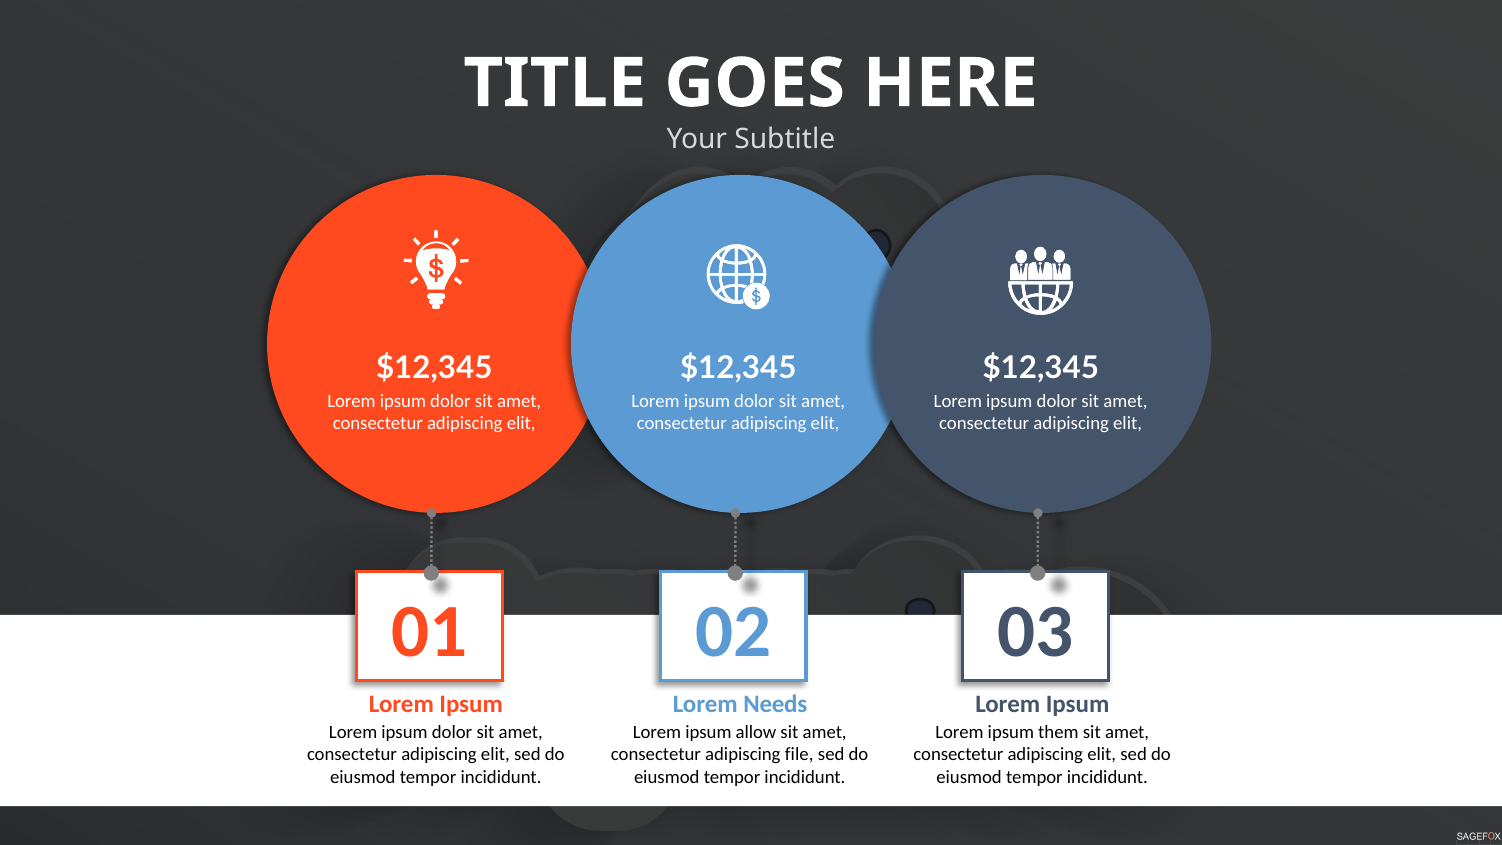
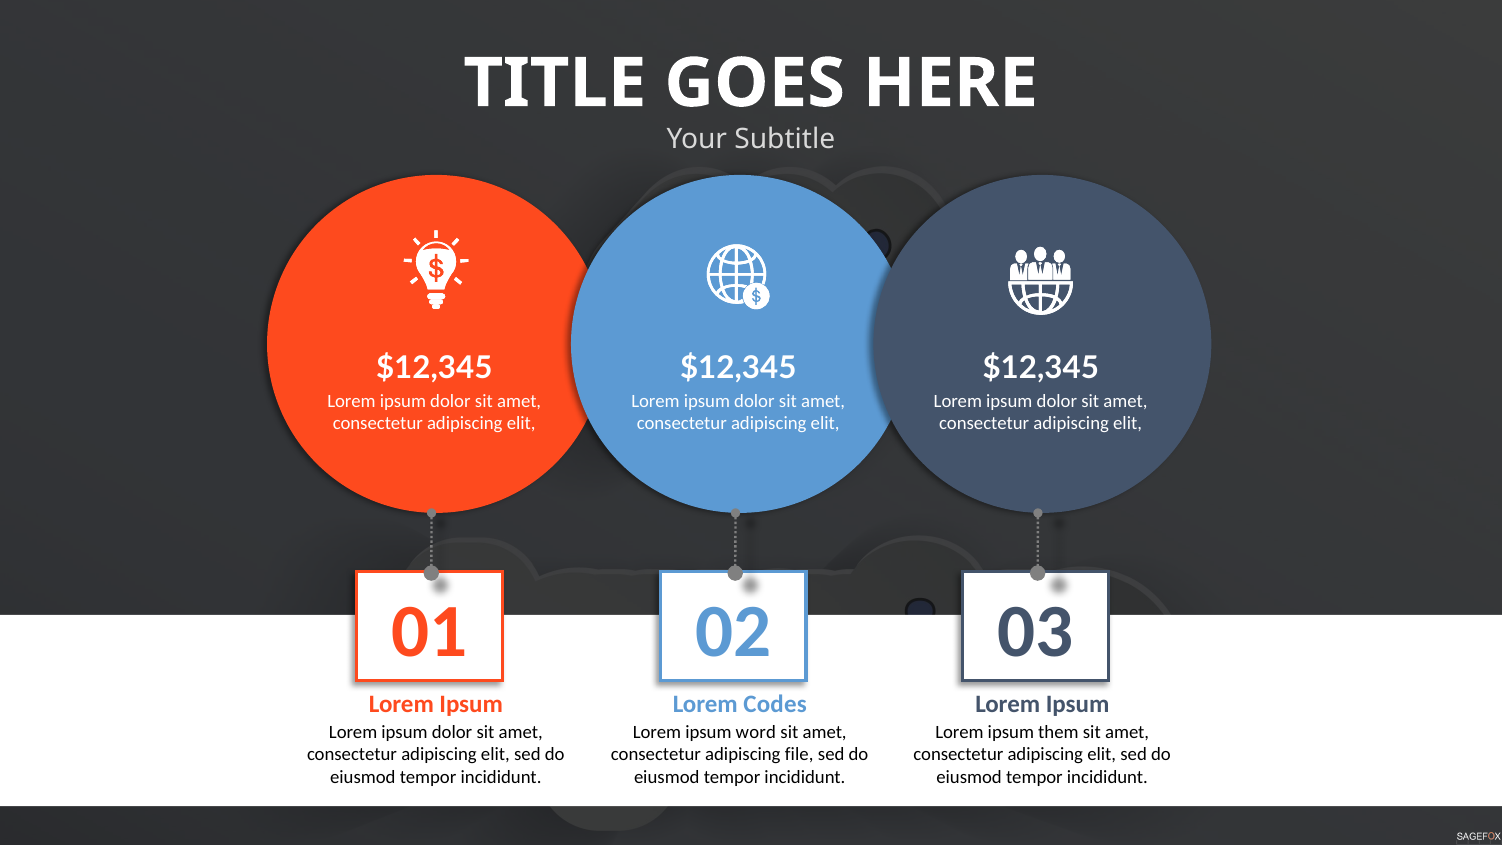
Needs: Needs -> Codes (775, 705)
allow: allow -> word (756, 732)
